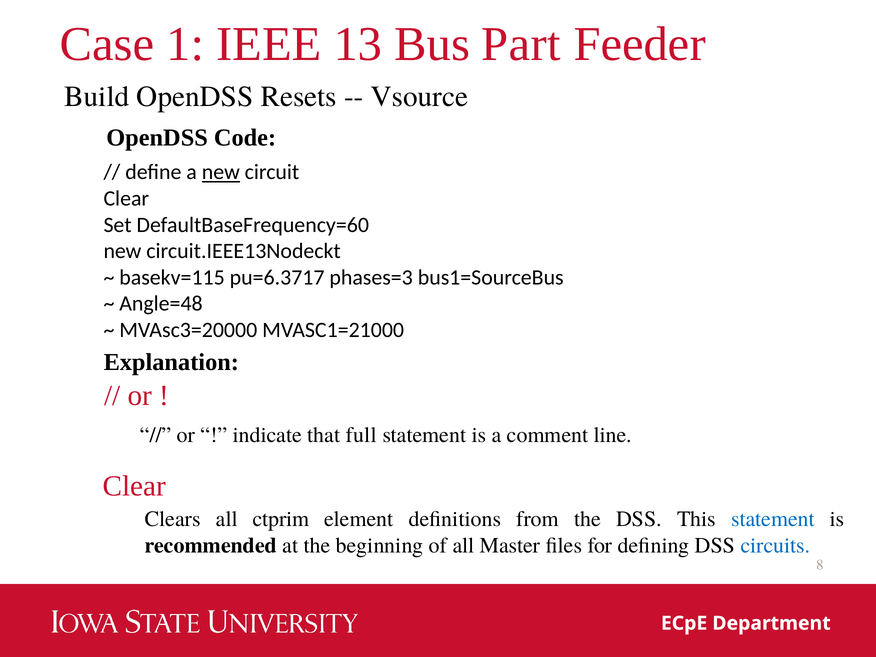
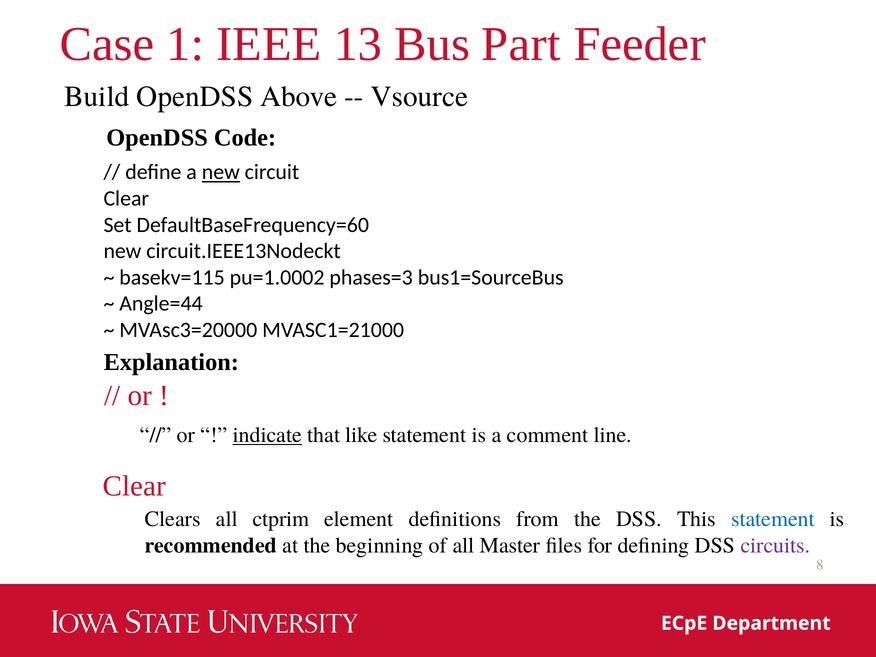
Resets: Resets -> Above (299, 97)
pu=6.3717: pu=6.3717 -> pu=1.0002 (277, 277)
Angle=48: Angle=48 -> Angle=44 (161, 304)
indicate underline: none -> present (267, 435)
full: full -> like (362, 435)
circuits colour: blue -> purple (775, 545)
